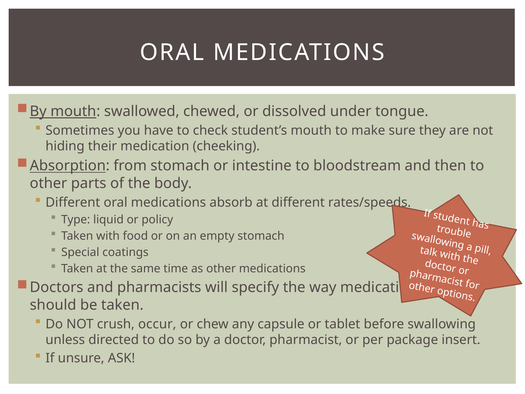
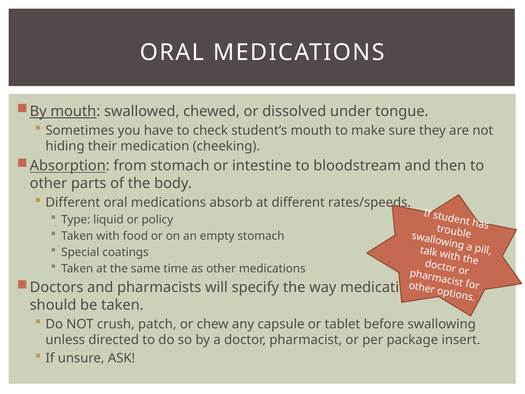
occur: occur -> patch (157, 324)
